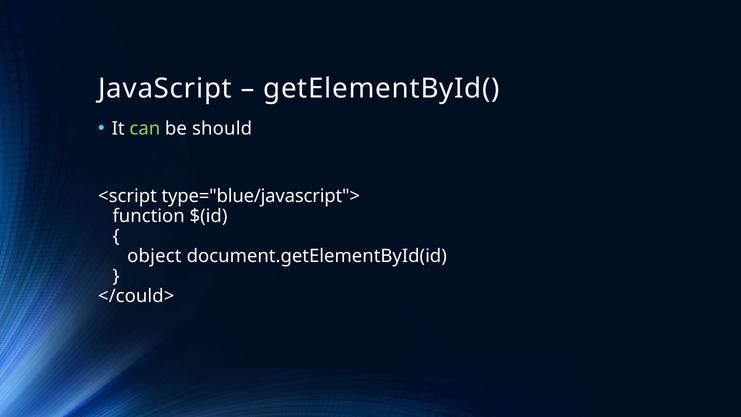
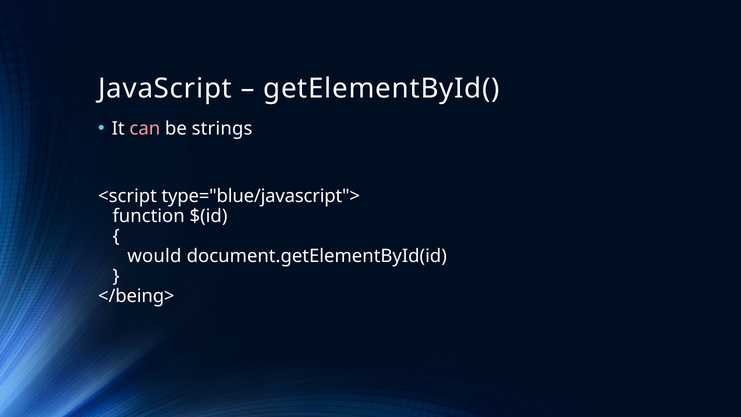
can colour: light green -> pink (145, 128)
should: should -> strings (222, 128)
object: object -> would (154, 256)
</could>: </could> -> </being> (136, 296)
